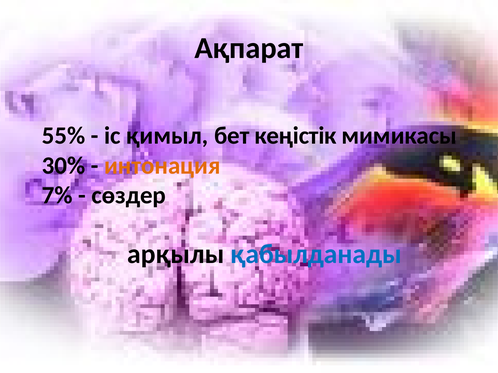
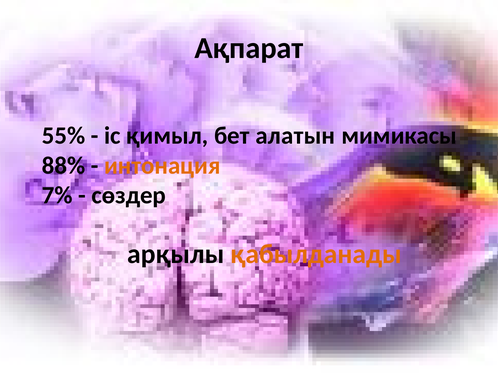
кеңістік: кеңістік -> алатын (295, 136)
30%: 30% -> 88% (64, 166)
қабылданады colour: blue -> orange (316, 254)
